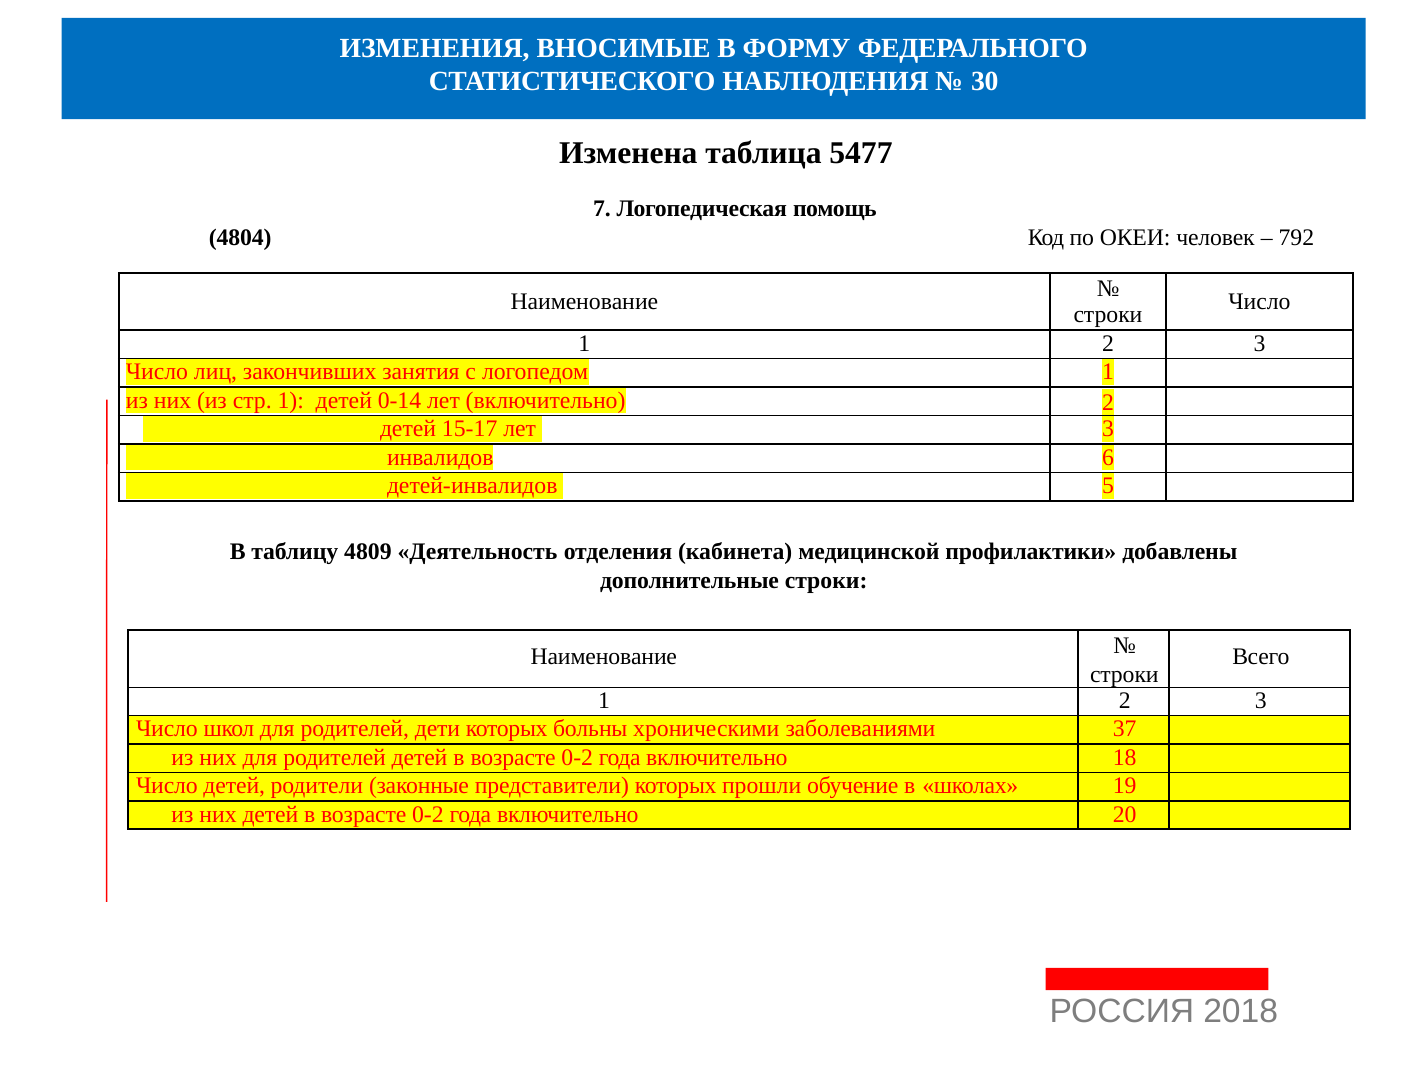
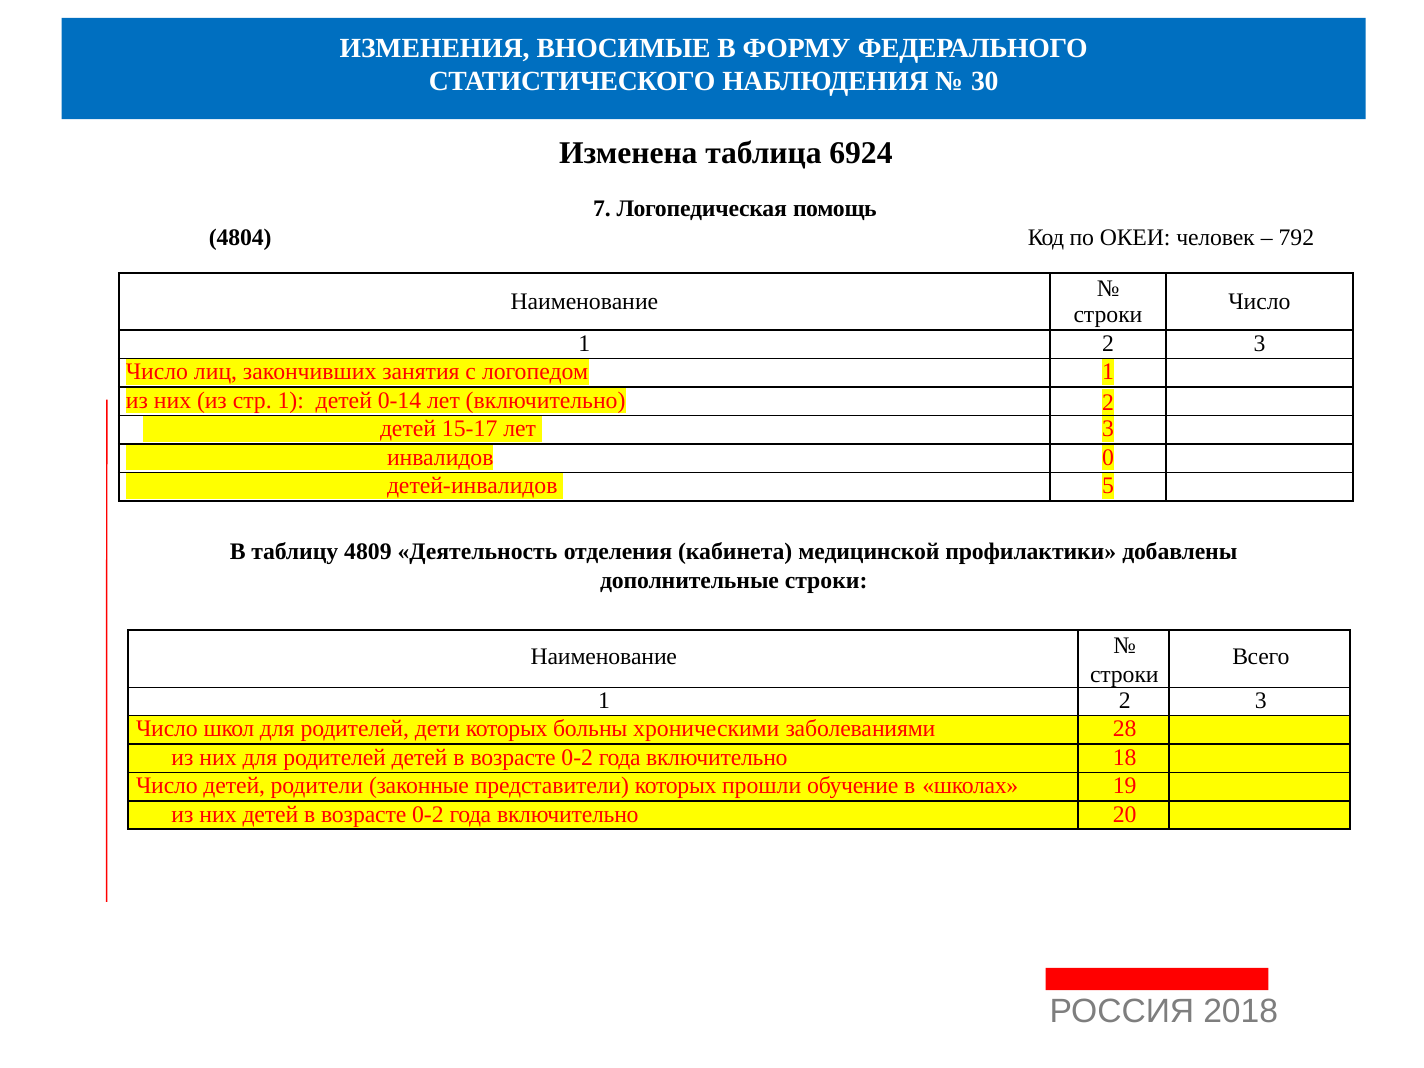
5477: 5477 -> 6924 (861, 153)
6: 6 -> 0 (1108, 457)
37: 37 -> 28 (1125, 729)
